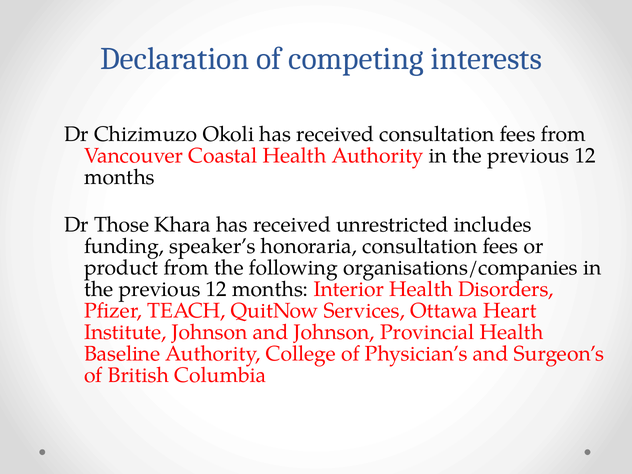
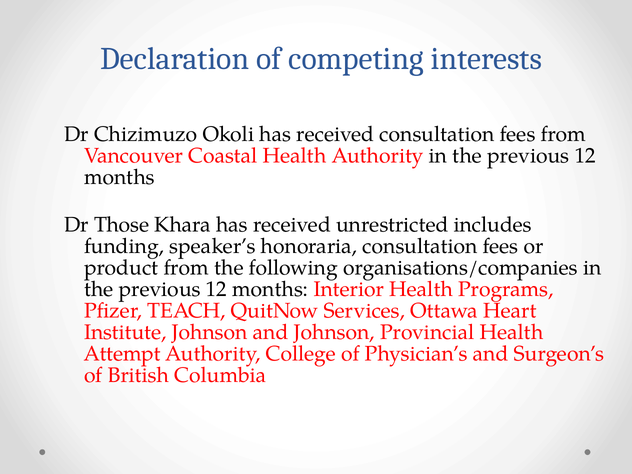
Disorders: Disorders -> Programs (506, 289)
Baseline: Baseline -> Attempt (122, 354)
